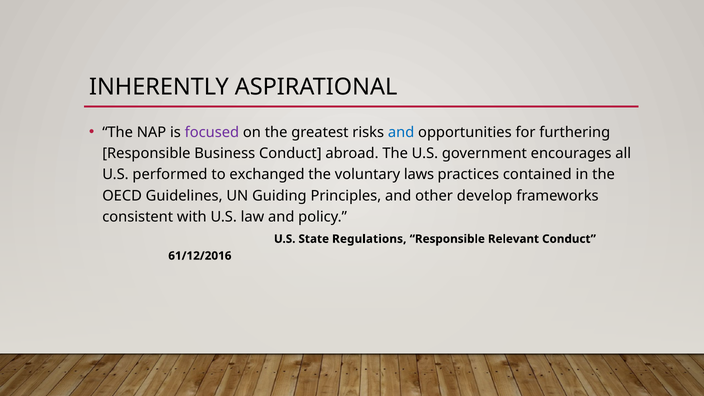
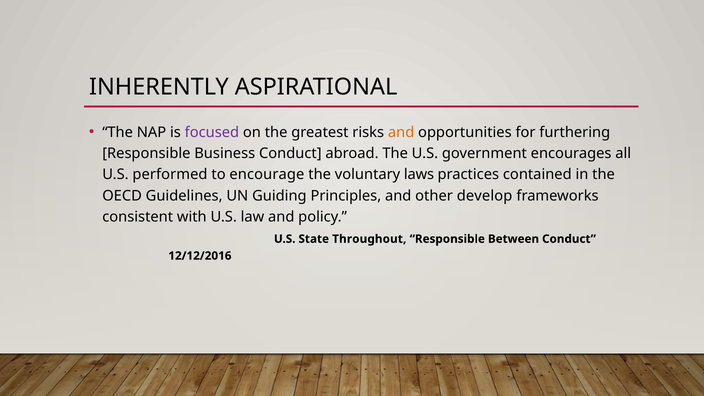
and colour: blue -> orange (401, 132)
exchanged: exchanged -> encourage (267, 175)
Regulations: Regulations -> Throughout (369, 239)
Relevant: Relevant -> Between (513, 239)
61/12/2016: 61/12/2016 -> 12/12/2016 (200, 256)
